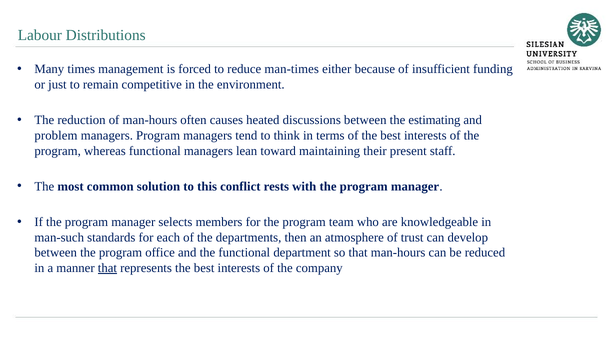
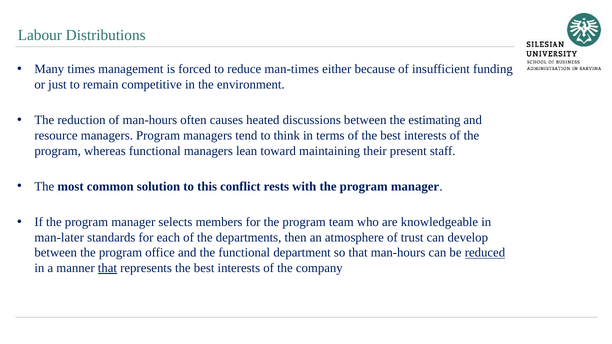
problem: problem -> resource (56, 136)
man-such: man-such -> man-later (59, 238)
reduced underline: none -> present (485, 253)
